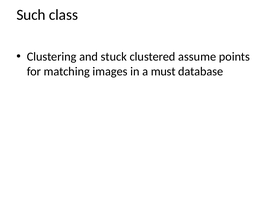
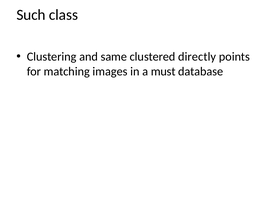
stuck: stuck -> same (114, 56)
assume: assume -> directly (197, 56)
